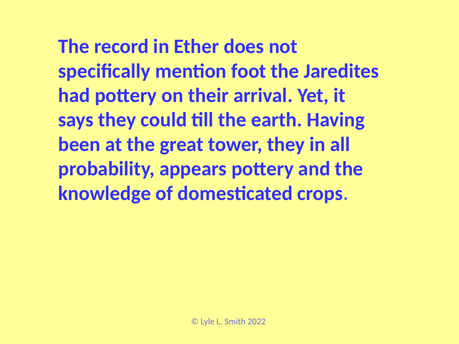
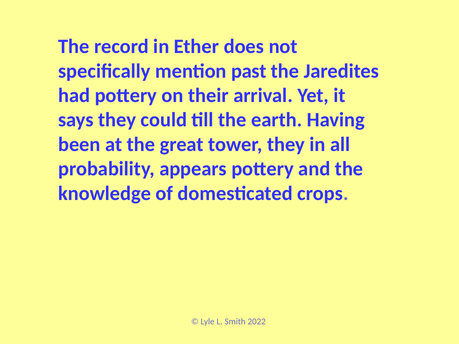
foot: foot -> past (249, 71)
